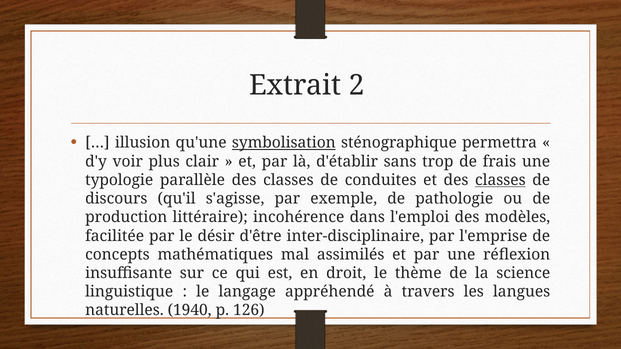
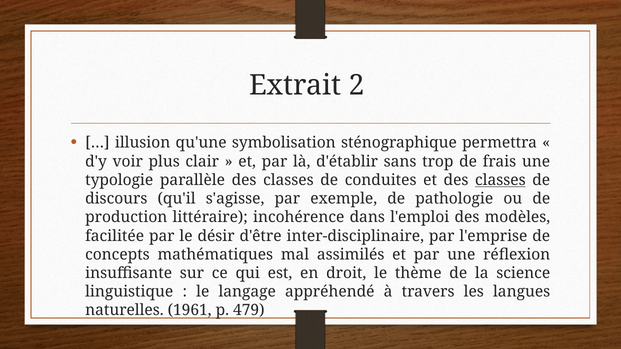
symbolisation underline: present -> none (284, 143)
1940: 1940 -> 1961 (190, 311)
126: 126 -> 479 (249, 311)
